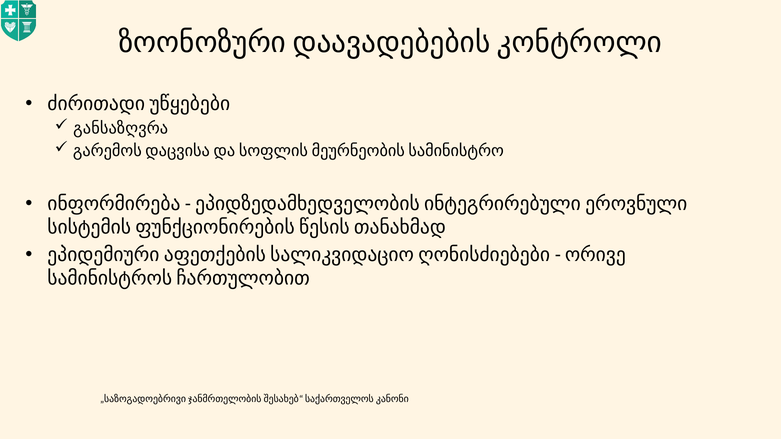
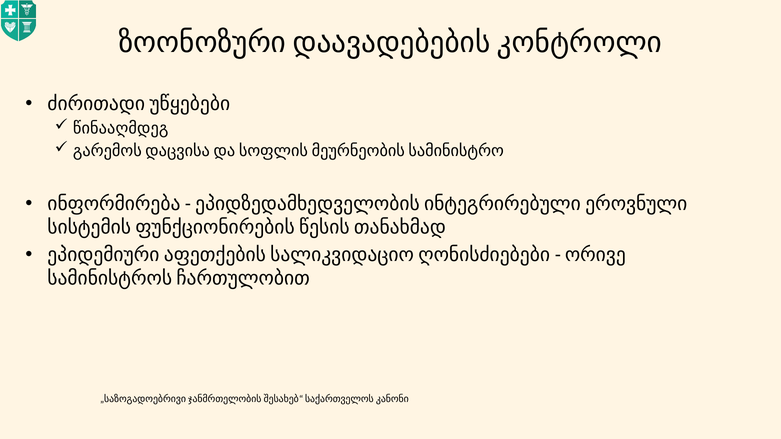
განსაზღვრა: განსაზღვრა -> წინააღმდეგ (121, 128)
